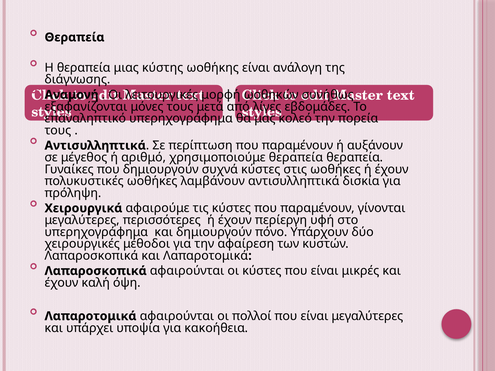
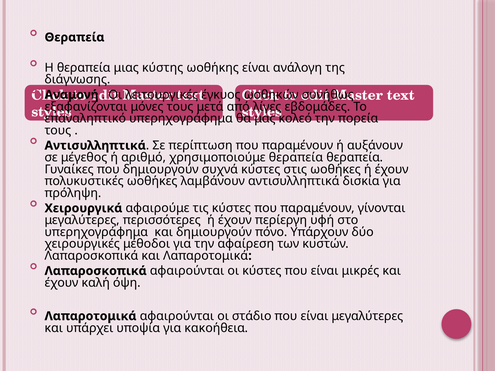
μορφή: μορφή -> έγκυος (221, 95)
πολλοί: πολλοί -> στάδιο (252, 316)
